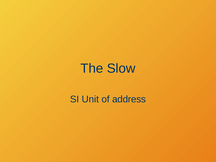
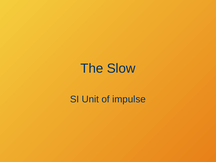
address: address -> impulse (129, 99)
